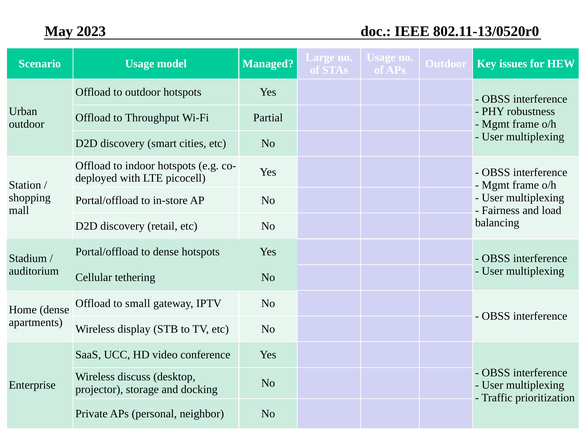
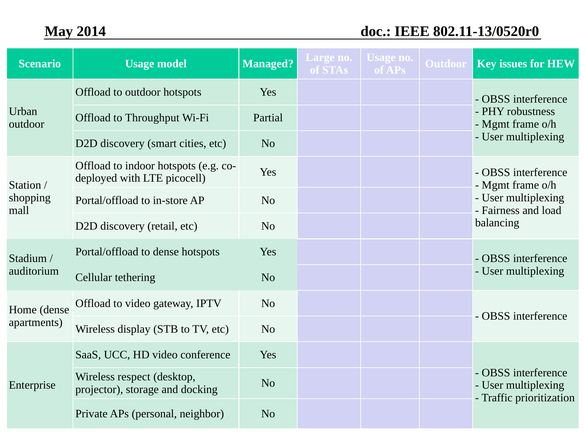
2023: 2023 -> 2014 (91, 31)
to small: small -> video (138, 303)
discuss: discuss -> respect (134, 377)
